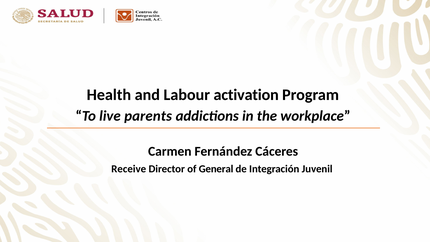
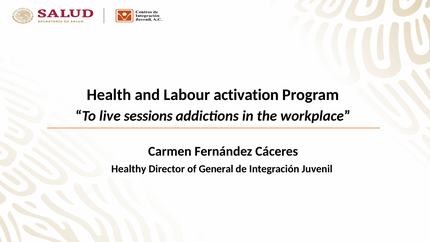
parents: parents -> sessions (148, 116)
Receive: Receive -> Healthy (129, 169)
